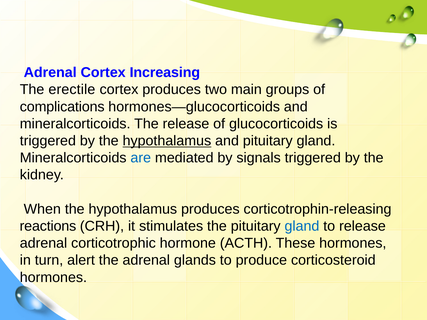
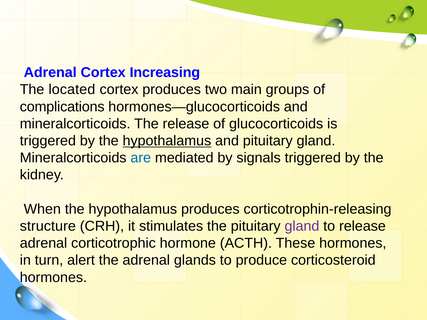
erectile: erectile -> located (72, 90)
reactions: reactions -> structure (48, 226)
gland colour: blue -> purple (302, 226)
